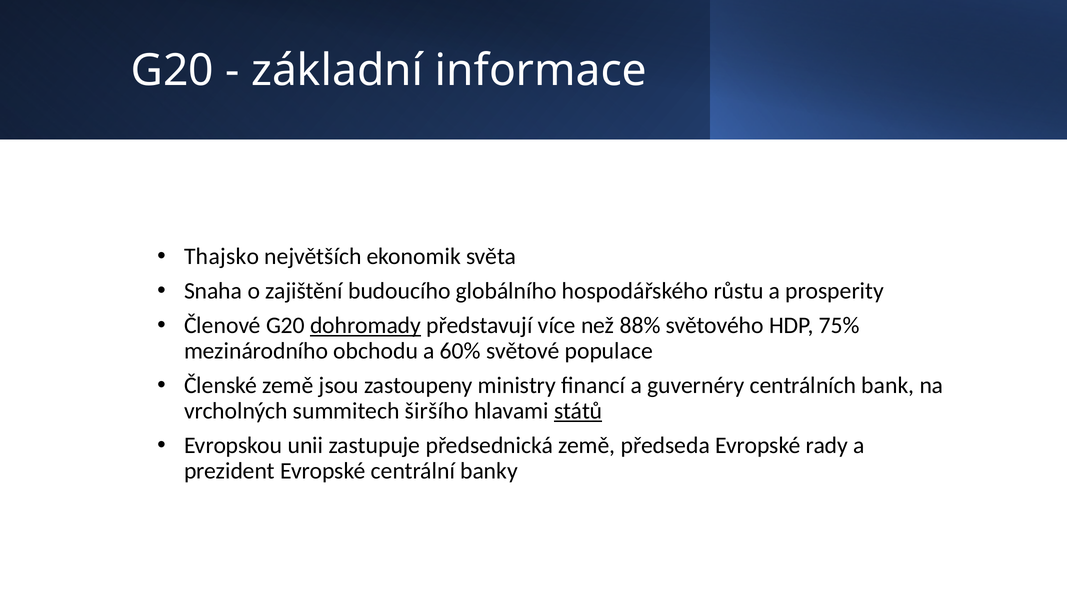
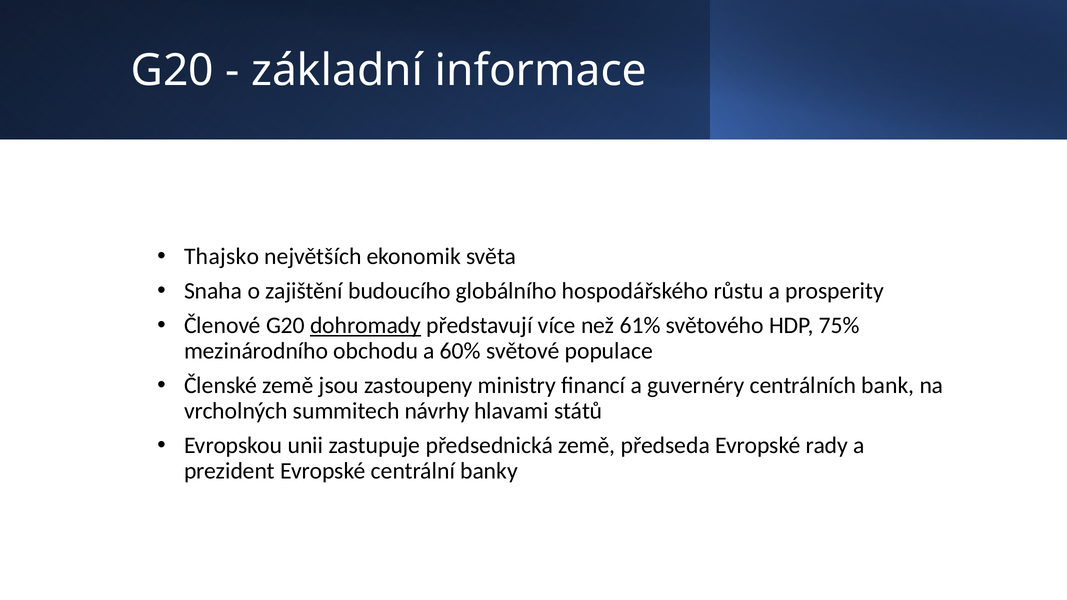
88%: 88% -> 61% (640, 326)
širšího: širšího -> návrhy (437, 411)
států underline: present -> none (578, 411)
